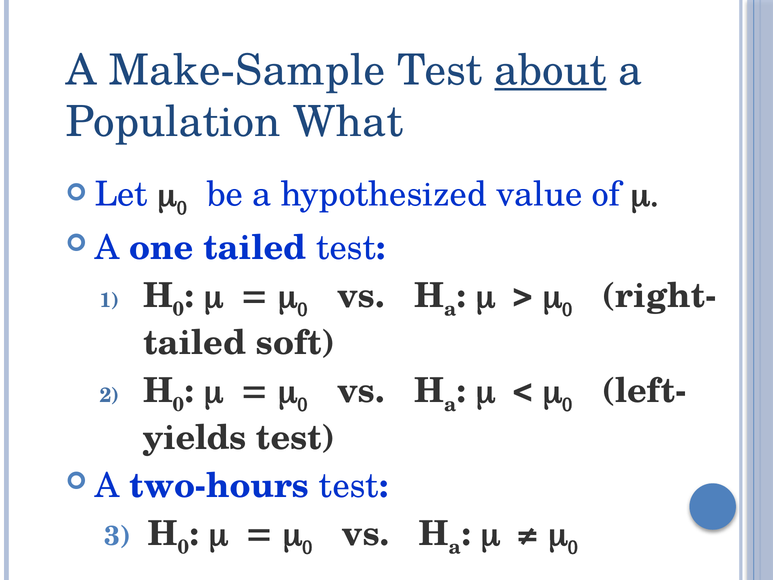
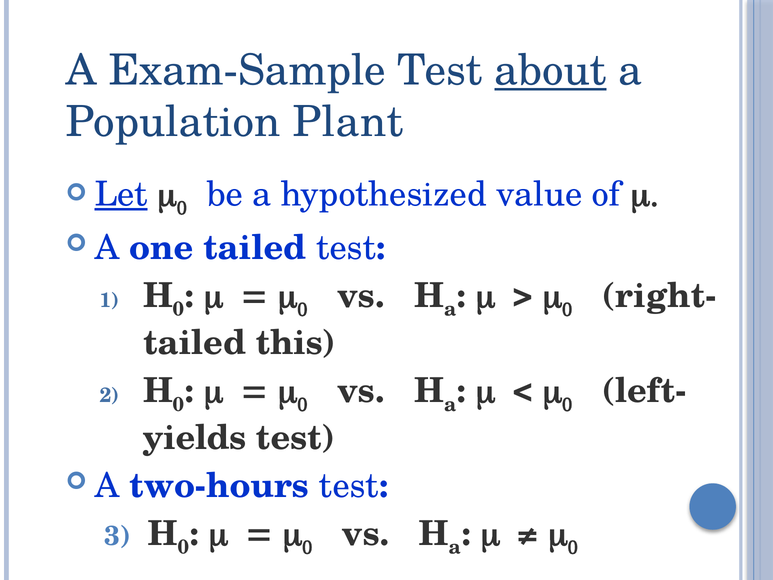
Make-Sample: Make-Sample -> Exam-Sample (247, 71)
What: What -> Plant (348, 122)
Let underline: none -> present (121, 194)
soft: soft -> this (296, 343)
